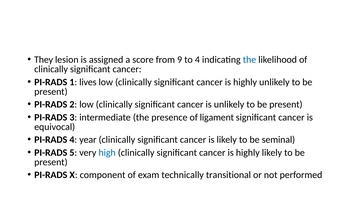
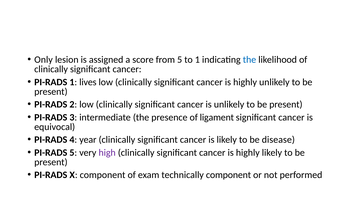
They: They -> Only (44, 60)
from 9: 9 -> 5 (180, 60)
to 4: 4 -> 1 (197, 60)
seminal: seminal -> disease (278, 140)
high colour: blue -> purple (107, 153)
technically transitional: transitional -> component (229, 175)
